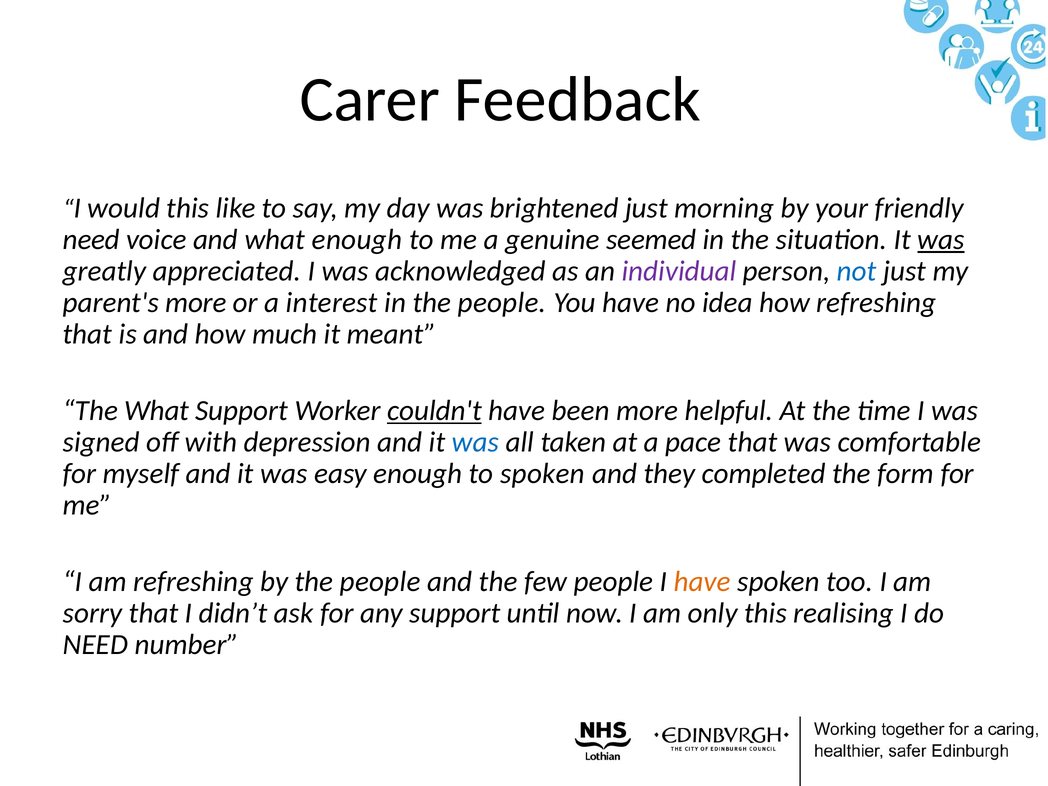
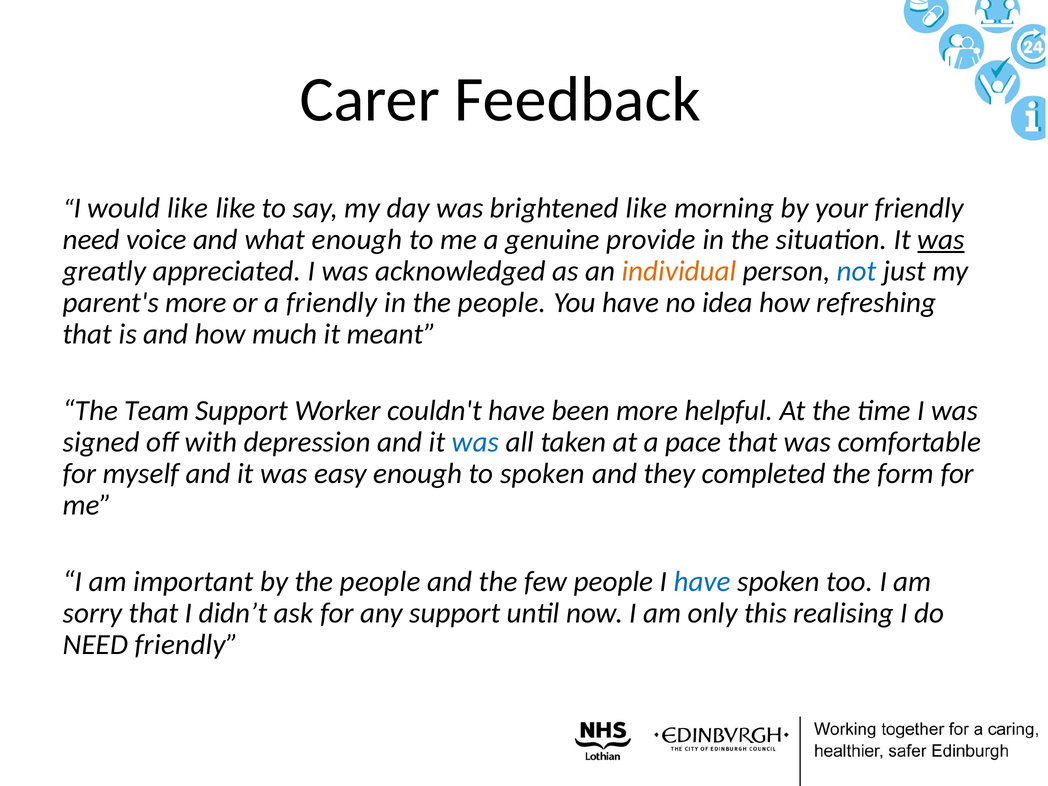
would this: this -> like (188, 208)
brightened just: just -> like (646, 208)
seemed: seemed -> provide (651, 240)
individual colour: purple -> orange (679, 271)
a interest: interest -> friendly (332, 302)
The What: What -> Team (157, 411)
couldn't underline: present -> none (434, 411)
am refreshing: refreshing -> important (193, 582)
have colour: orange -> blue (702, 582)
NEED number: number -> friendly (187, 645)
